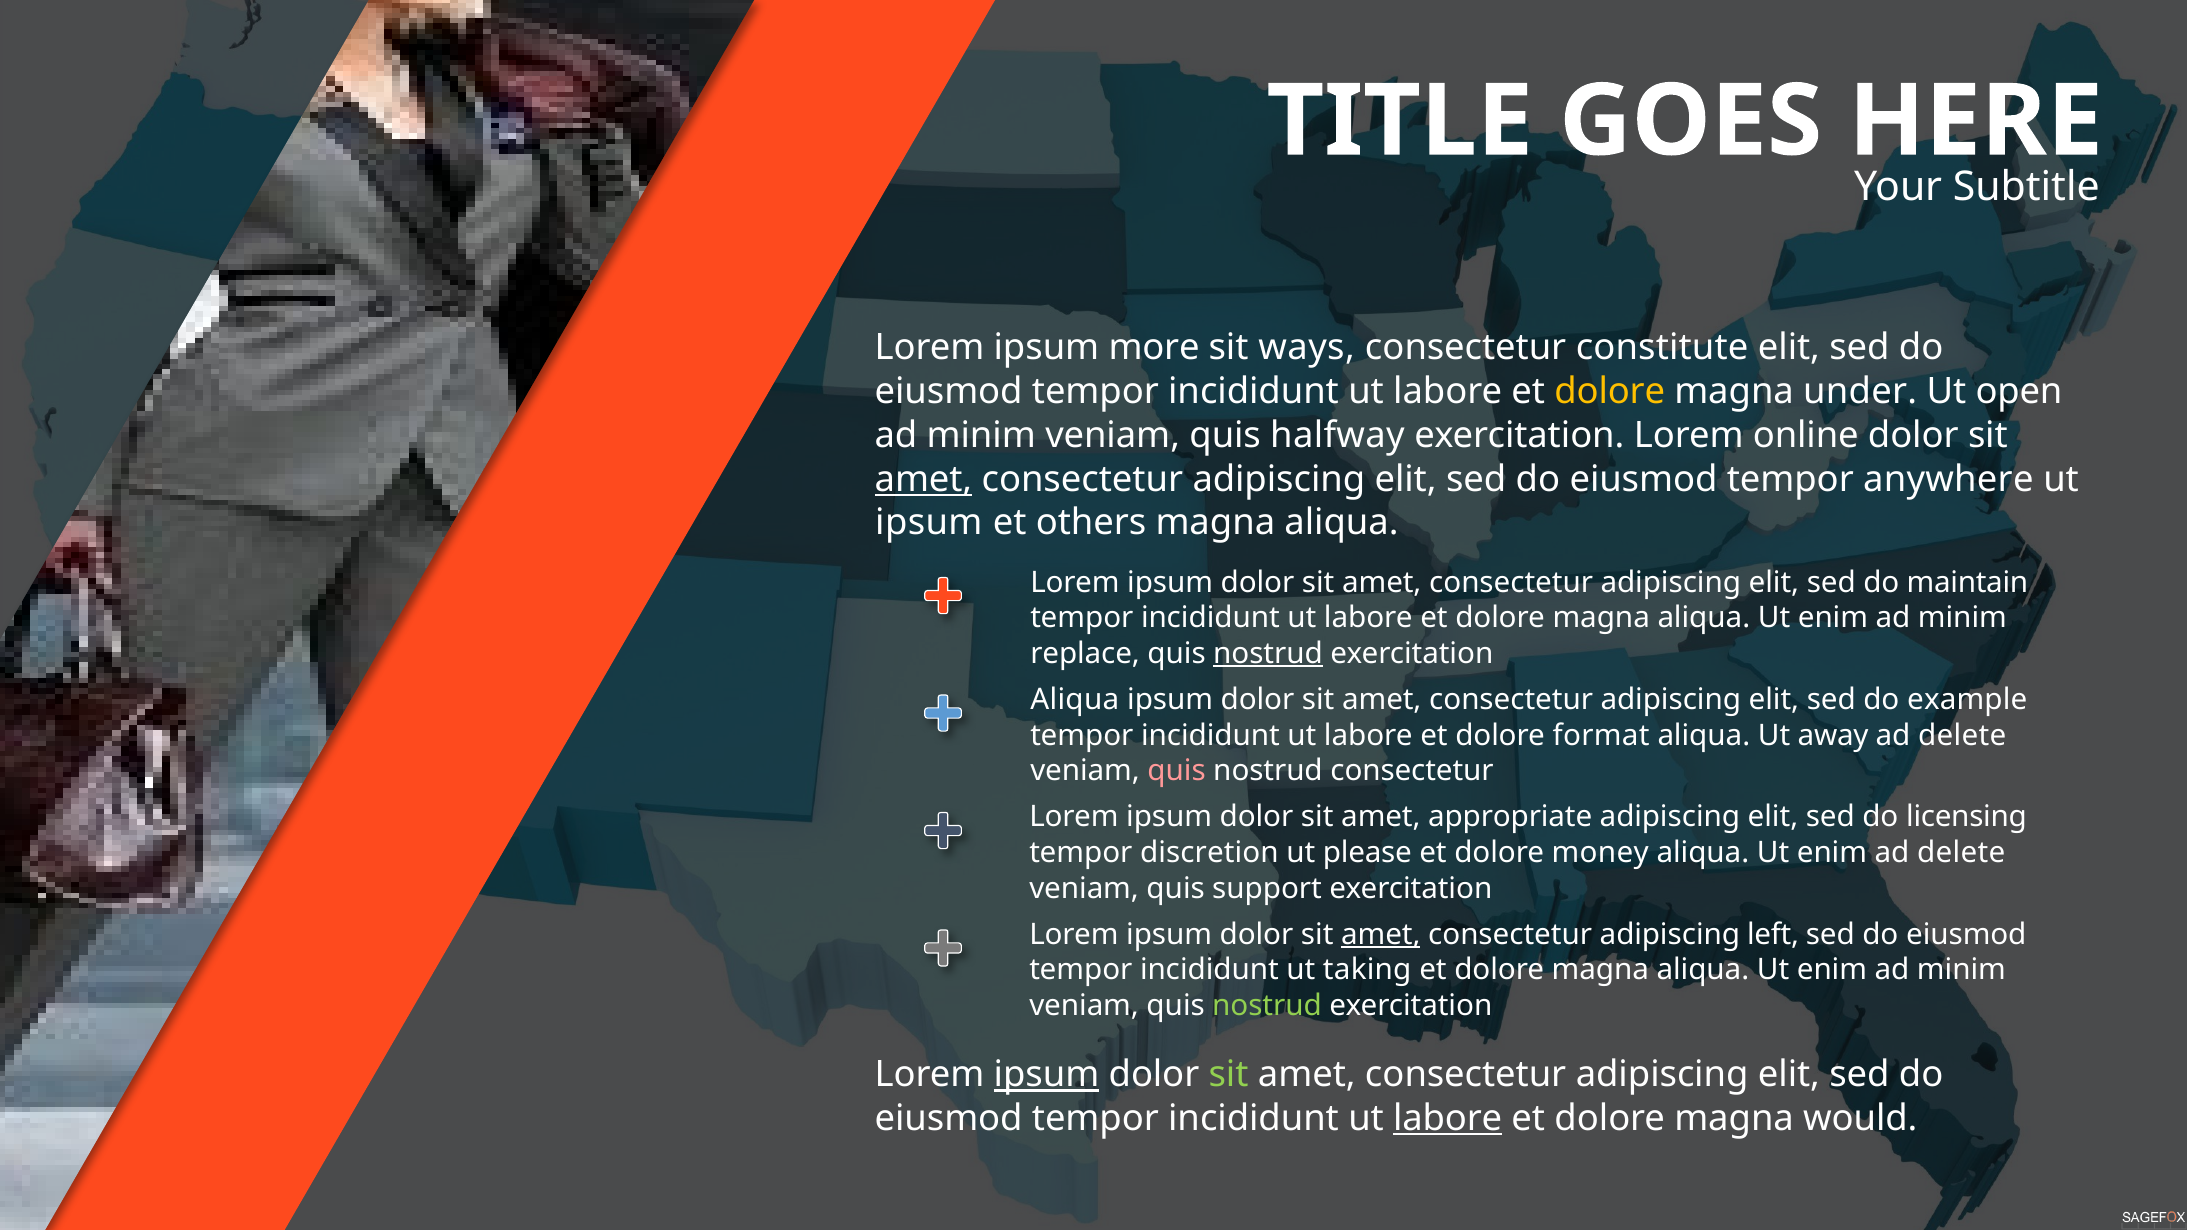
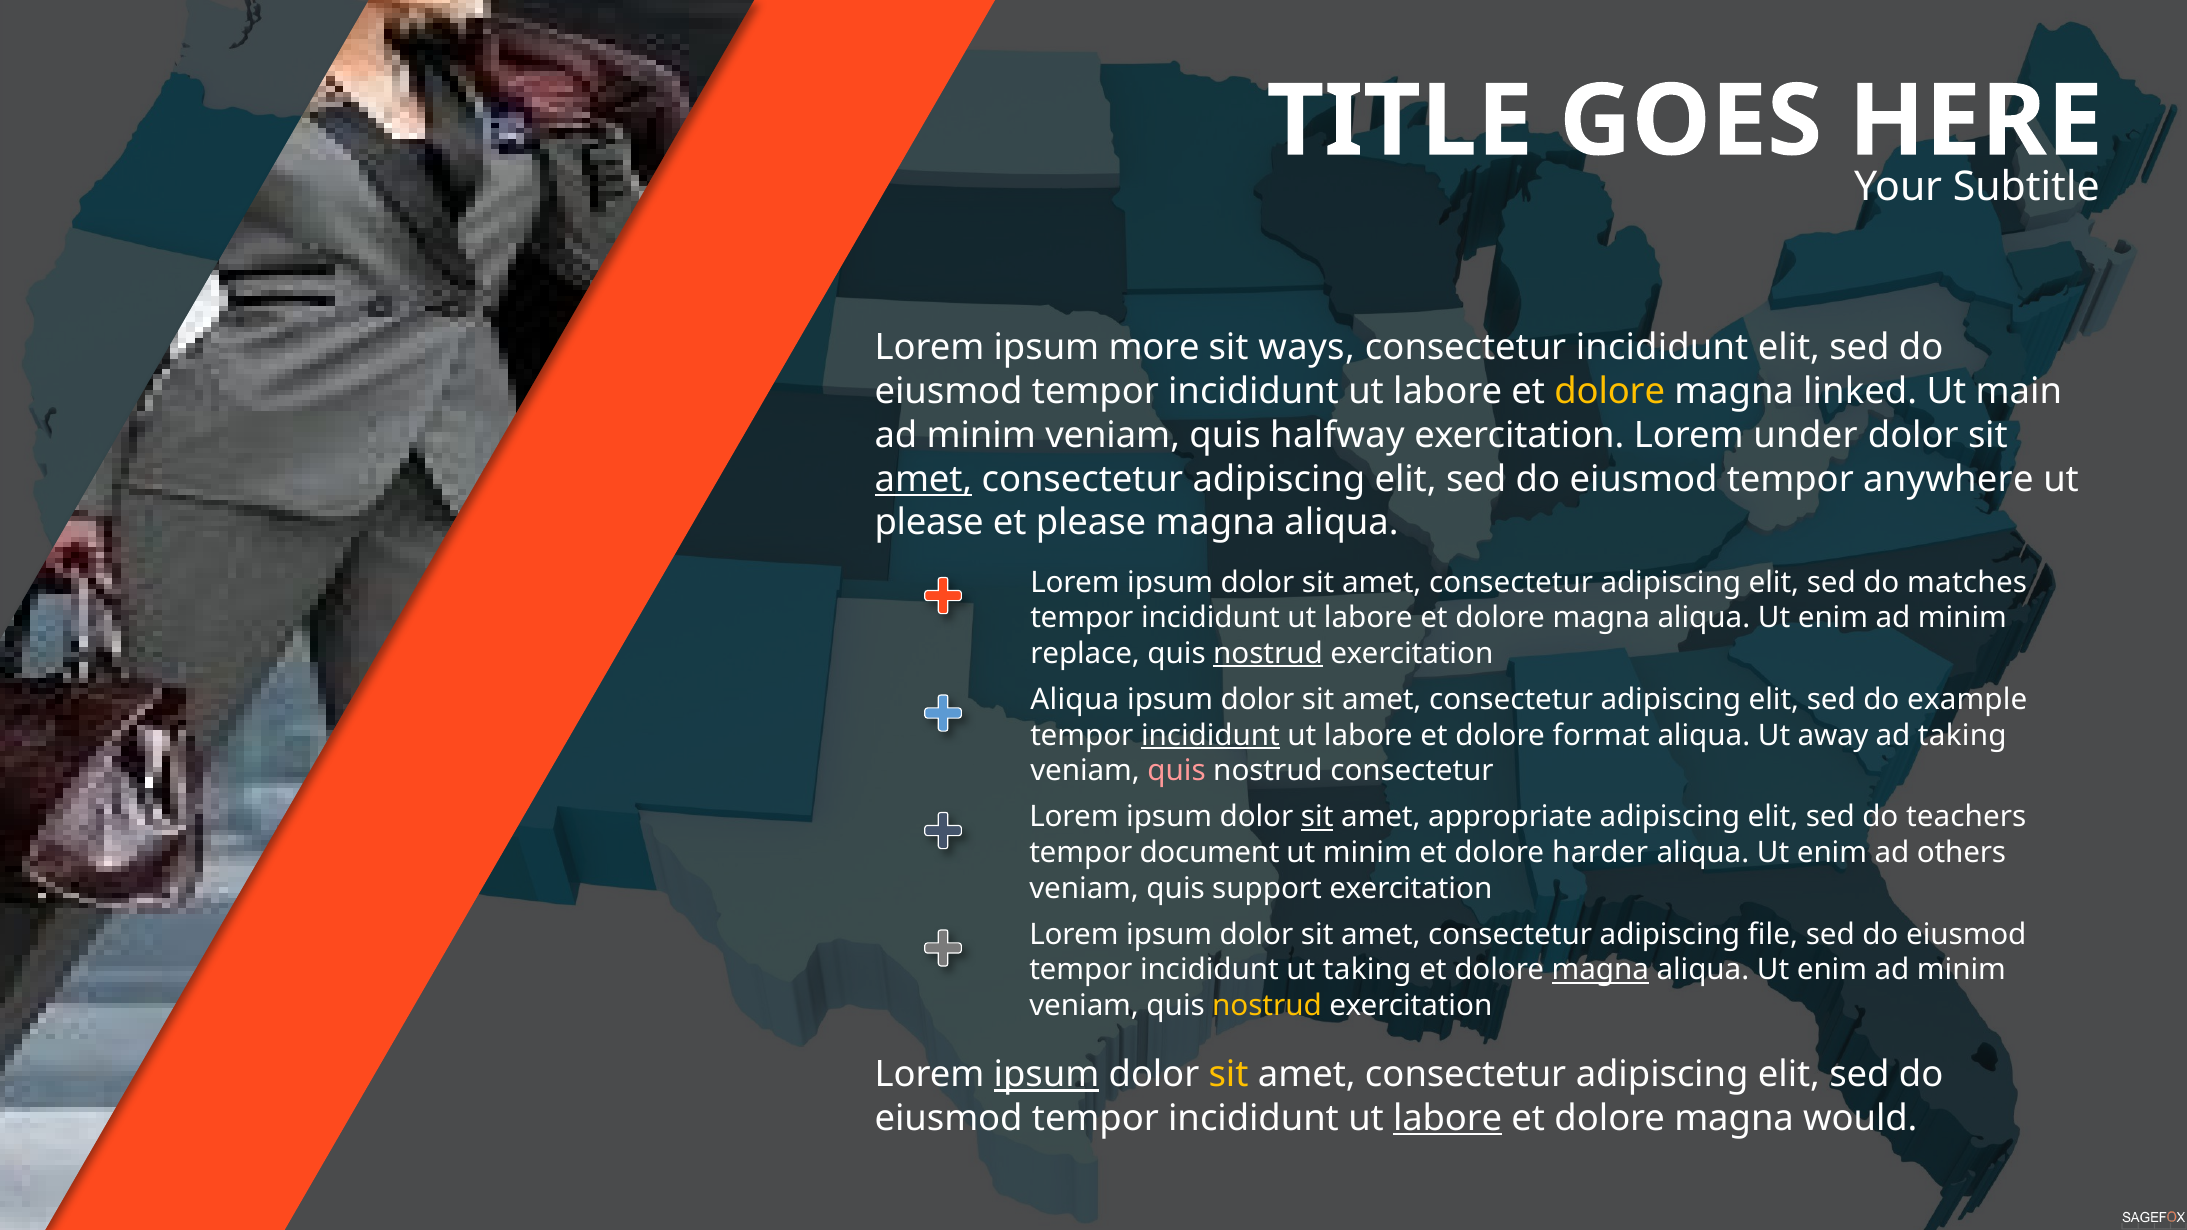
consectetur constitute: constitute -> incididunt (1662, 348)
under: under -> linked (1860, 392)
open: open -> main (2019, 392)
online: online -> under (1806, 435)
ipsum: ipsum -> please (929, 523)
et others: others -> please (1091, 523)
maintain: maintain -> matches (1967, 582)
incididunt underline: none -> present (1210, 735)
delete: delete -> taking (1962, 735)
sit underline: none -> present (1317, 817)
licensing: licensing -> teachers (1966, 817)
discretion: discretion -> document (1210, 853)
ut please: please -> minim (1367, 853)
money: money -> harder (1600, 853)
enim ad delete: delete -> others (1962, 853)
amet underline: present -> none (1381, 935)
left: left -> file (1773, 935)
magna underline: none -> present (1600, 970)
nostrud colour: light green -> yellow (1267, 1006)
sit colour: light green -> yellow (1229, 1075)
